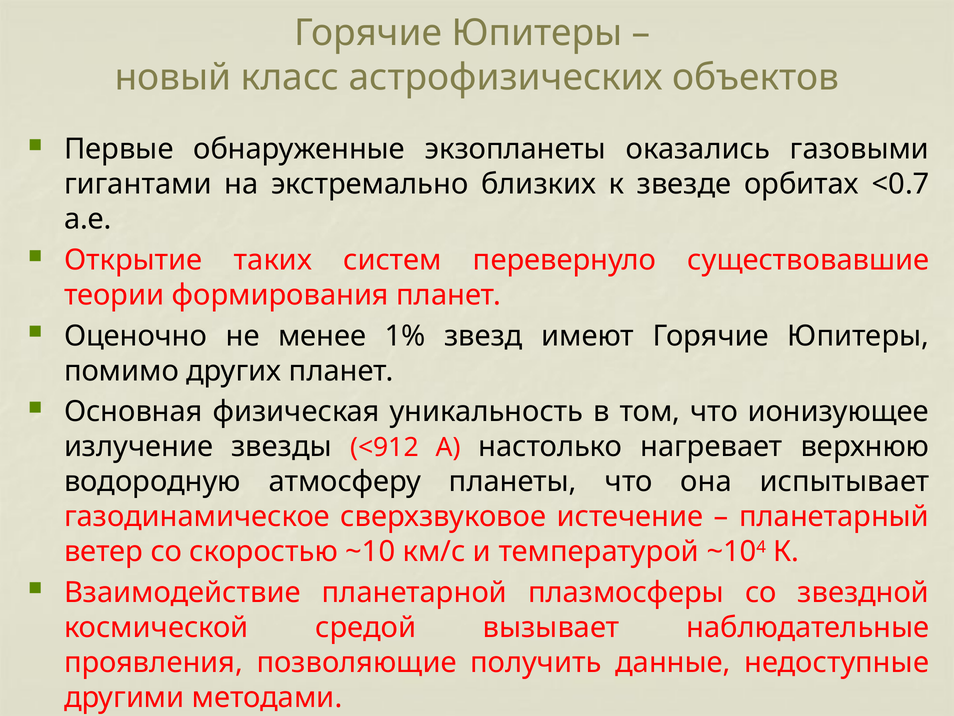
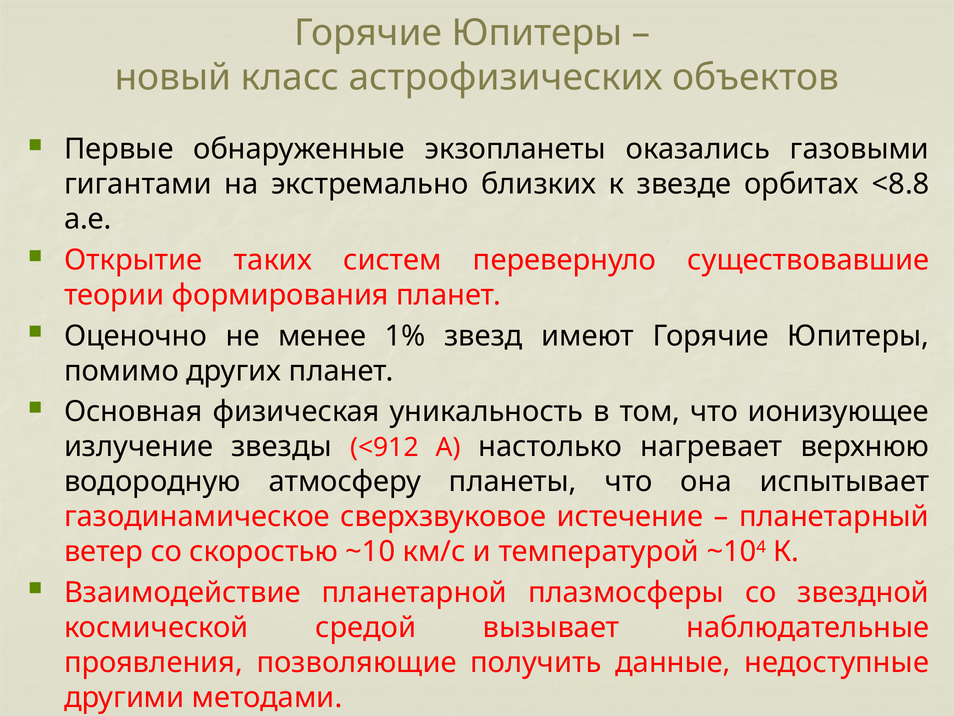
<0.7: <0.7 -> <8.8 (901, 184)
